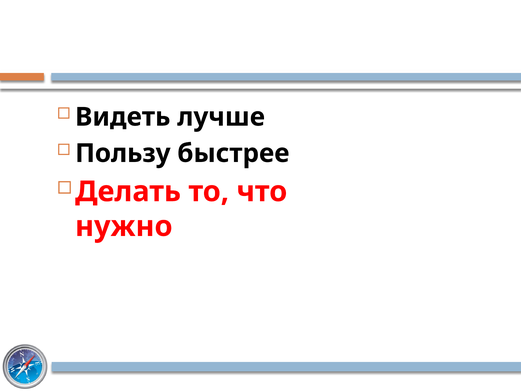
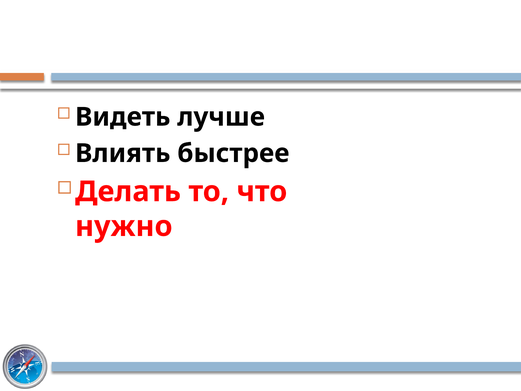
Пользу: Пользу -> Влиять (123, 153)
